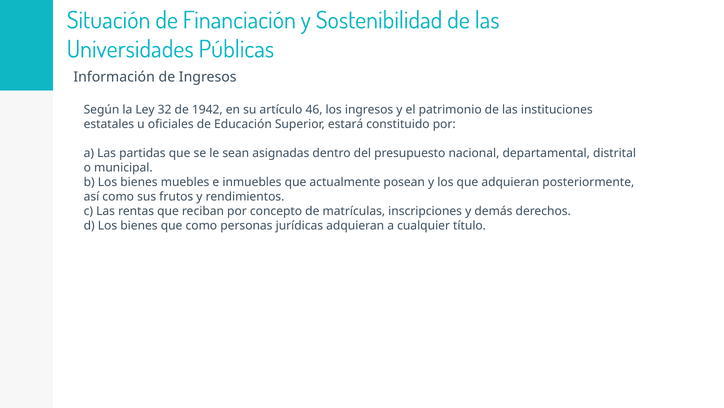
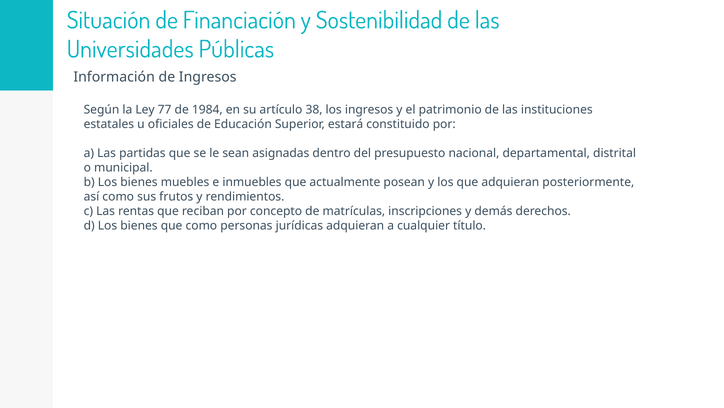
32: 32 -> 77 (165, 109)
1942: 1942 -> 1984 (207, 109)
46: 46 -> 38 (314, 109)
